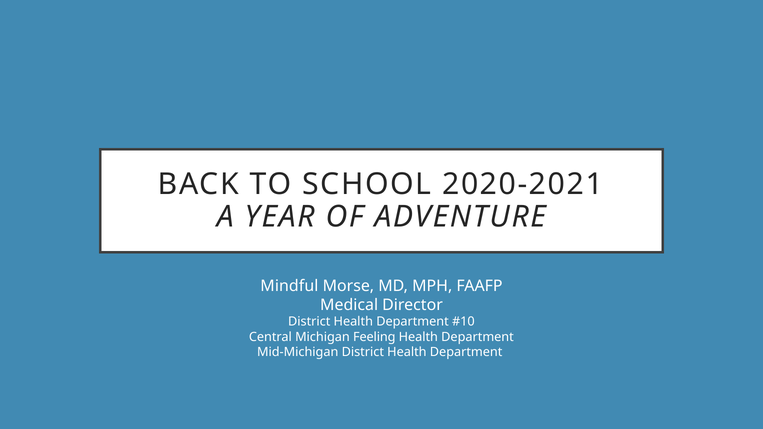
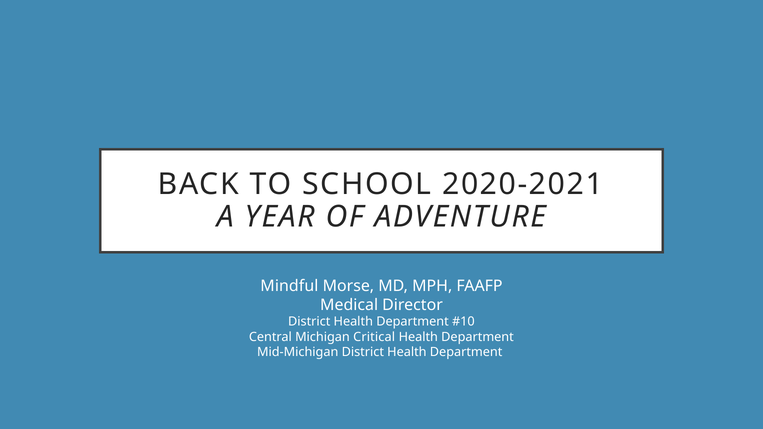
Feeling: Feeling -> Critical (374, 337)
